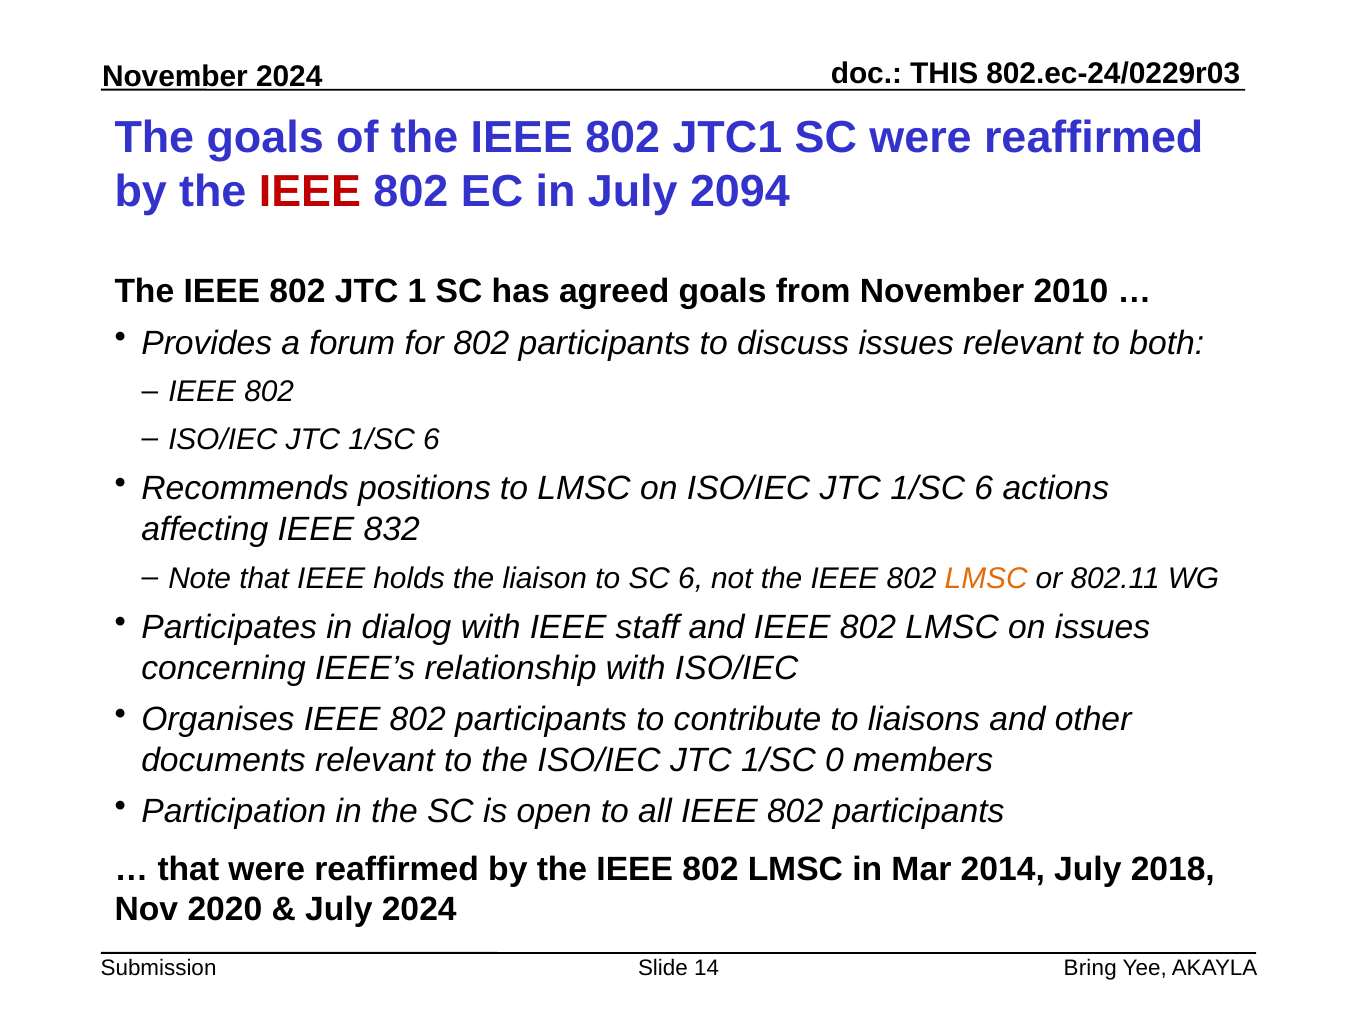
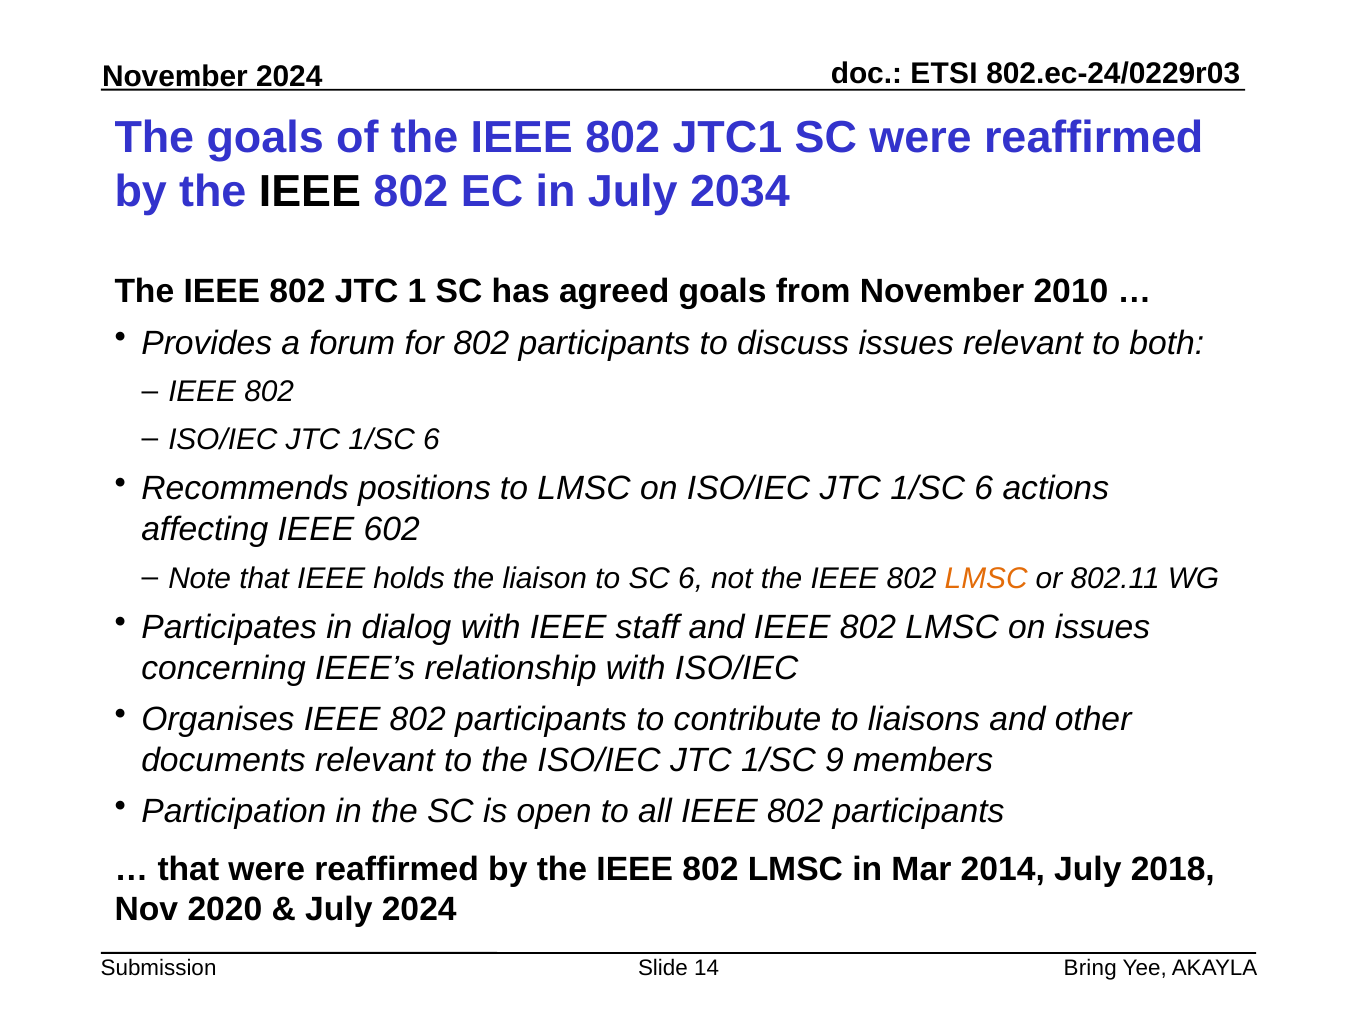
THIS: THIS -> ETSI (944, 74)
IEEE colour: red -> black (310, 192)
2094: 2094 -> 2034 (740, 192)
832: 832 -> 602 (392, 529)
0: 0 -> 9 (834, 761)
